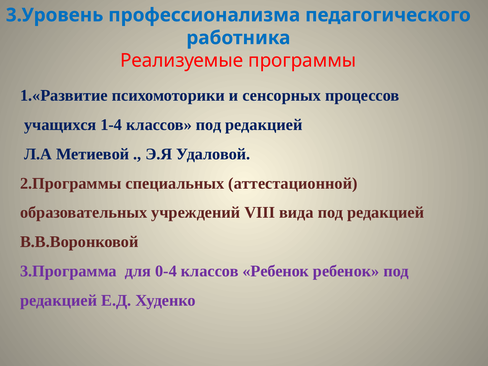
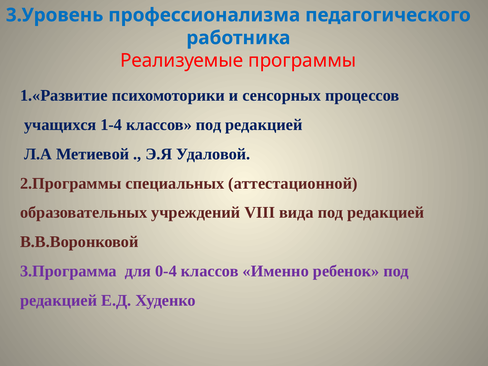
классов Ребенок: Ребенок -> Именно (276, 271)
